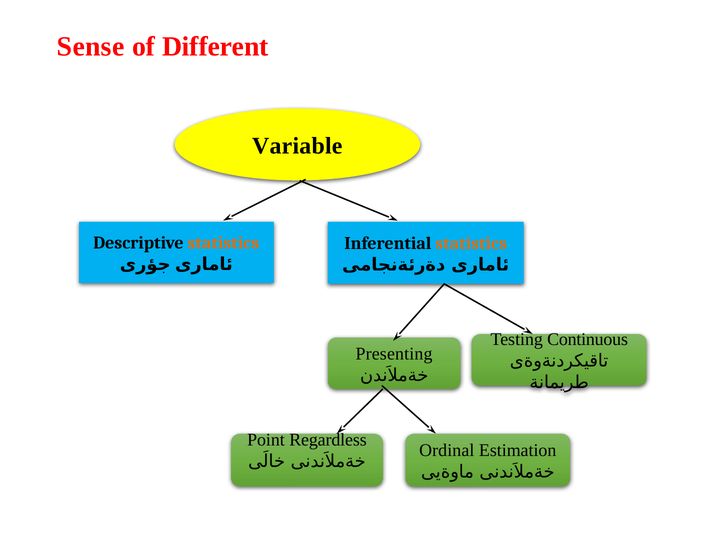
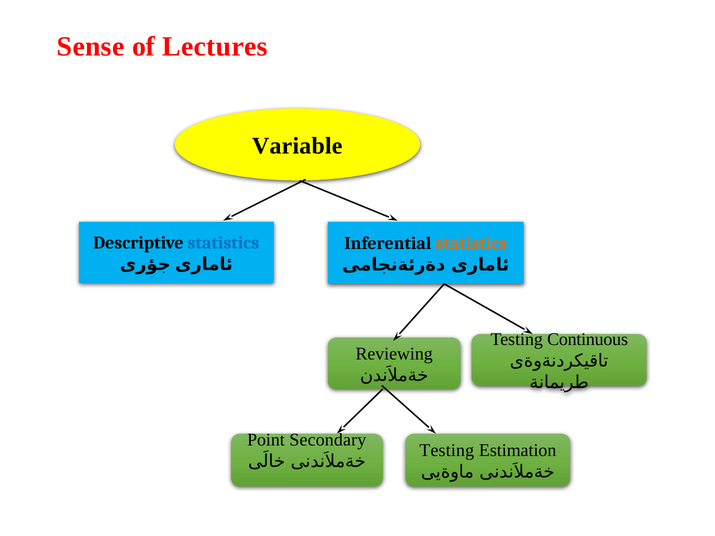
Different: Different -> Lectures (215, 47)
statistics colour: orange -> blue (223, 243)
Presenting: Presenting -> Reviewing (394, 354)
Regardless: Regardless -> Secondary (328, 440)
Ordinal: Ordinal -> Testing (447, 451)
